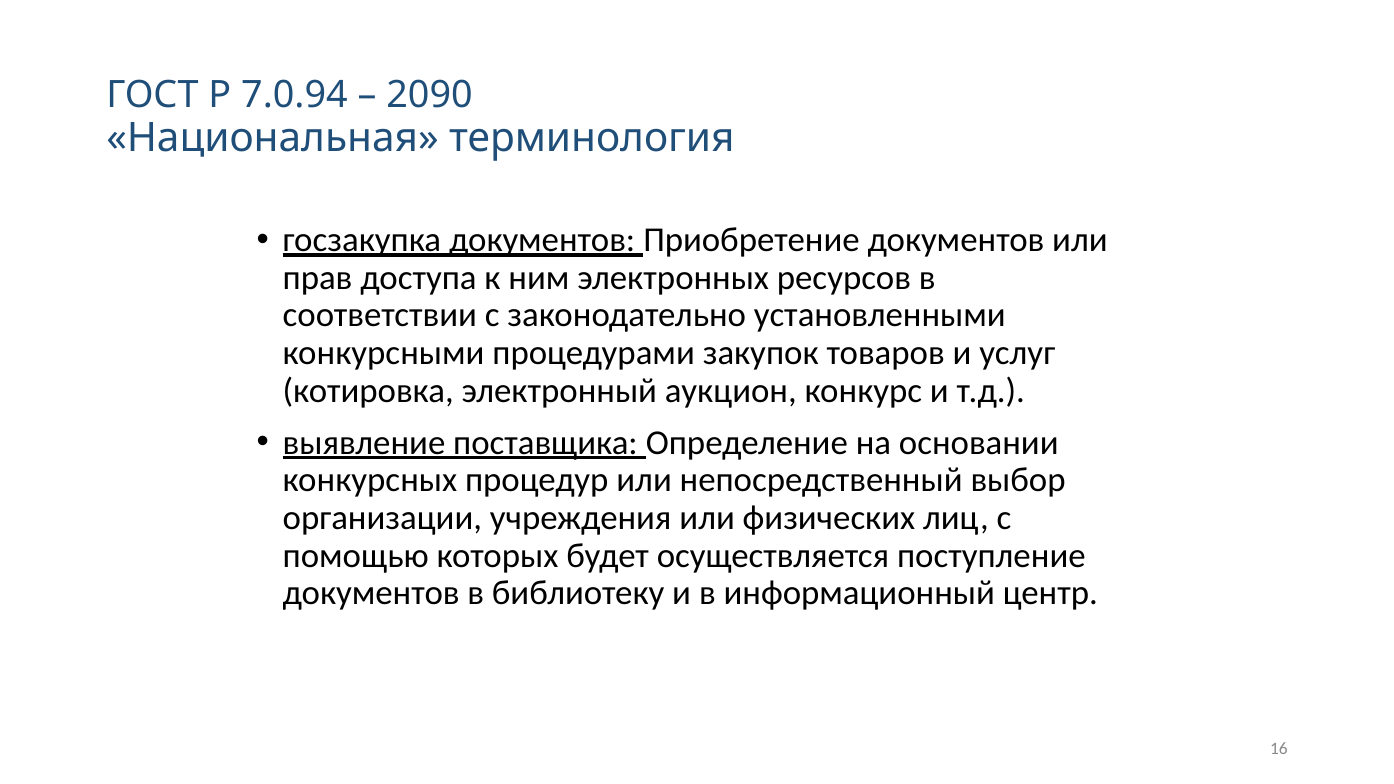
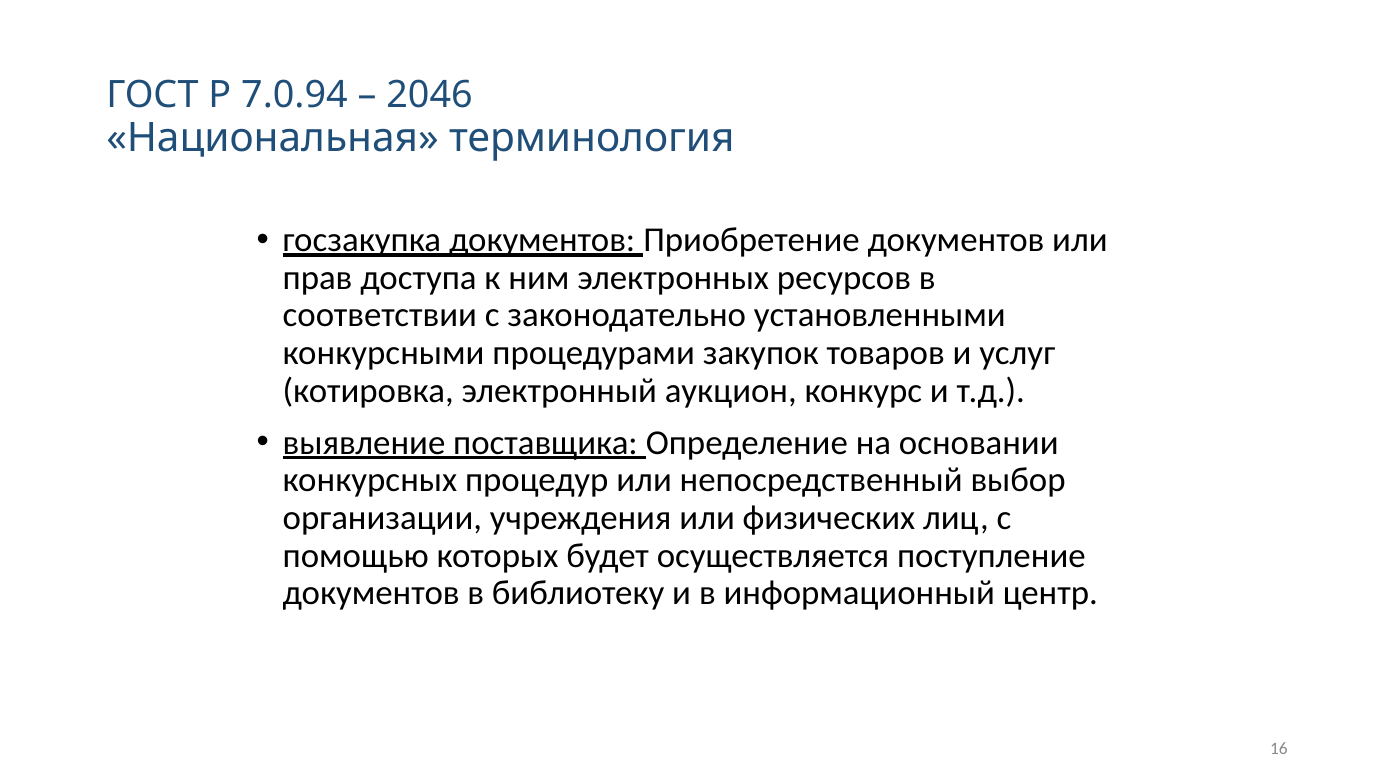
2090: 2090 -> 2046 (430, 95)
